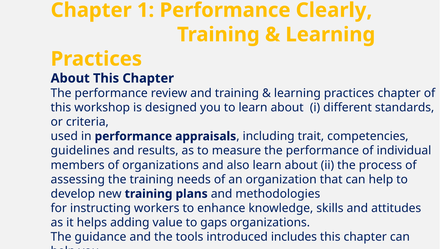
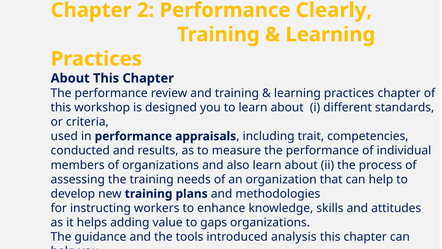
1: 1 -> 2 (146, 10)
guidelines: guidelines -> conducted (80, 150)
includes: includes -> analysis (294, 237)
